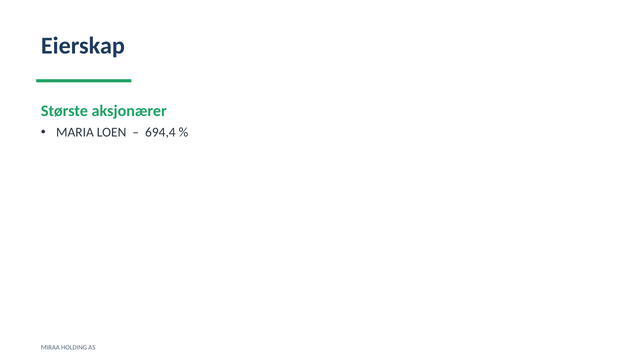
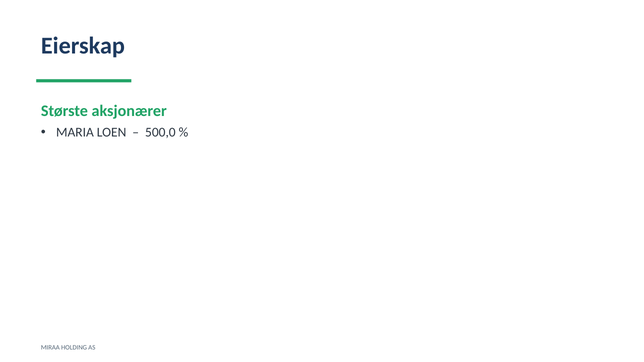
694,4: 694,4 -> 500,0 (160, 132)
